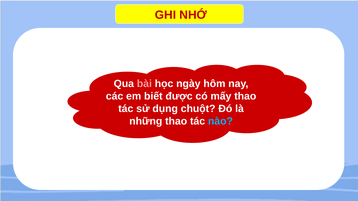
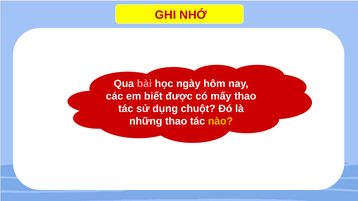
nào colour: light blue -> yellow (220, 121)
